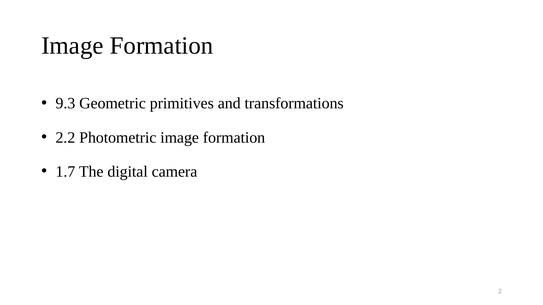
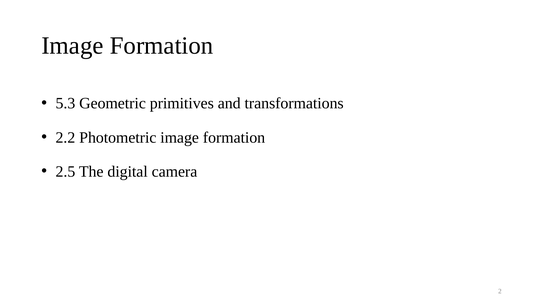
9.3: 9.3 -> 5.3 (65, 103)
1.7: 1.7 -> 2.5 (65, 172)
